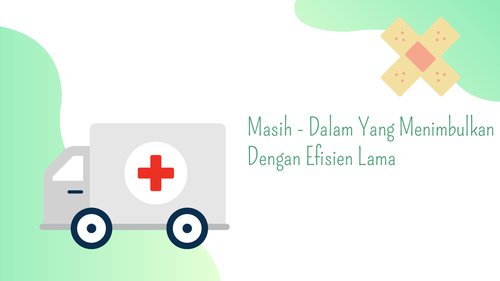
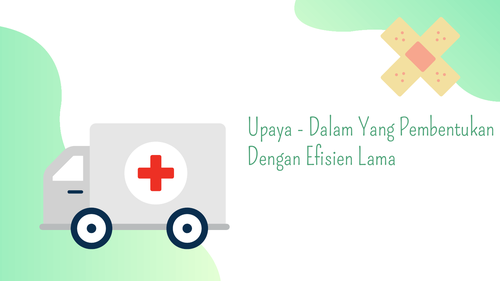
Masih: Masih -> Upaya (270, 128)
Menimbulkan: Menimbulkan -> Pembentukan (447, 128)
